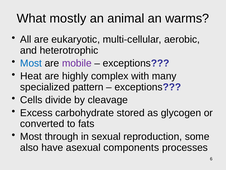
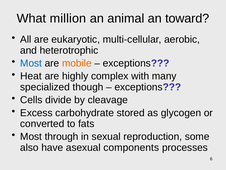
mostly: mostly -> million (68, 18)
warms: warms -> toward (187, 18)
mobile colour: purple -> orange (77, 63)
pattern: pattern -> though (88, 87)
